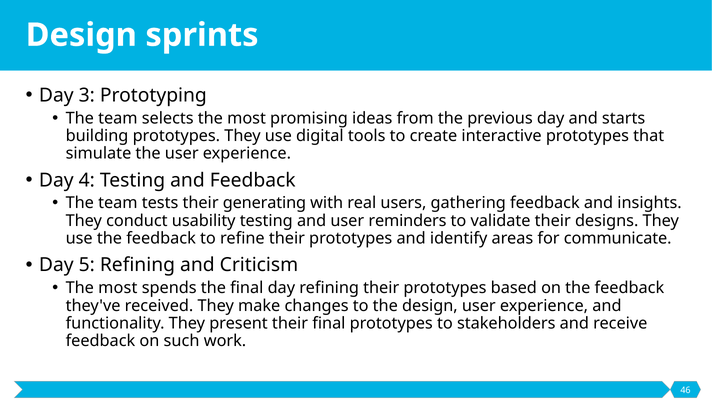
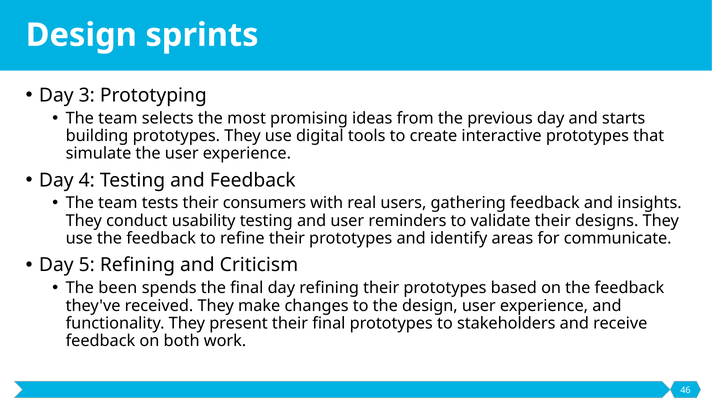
generating: generating -> consumers (264, 203)
most: most -> been (118, 288)
such: such -> both (182, 340)
